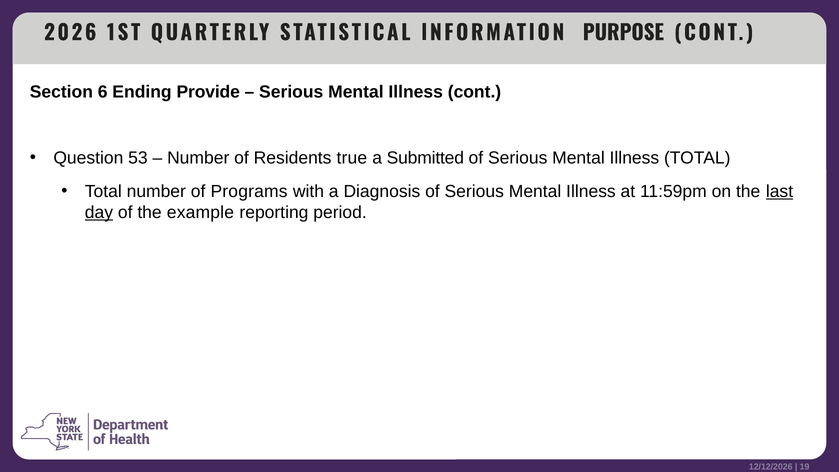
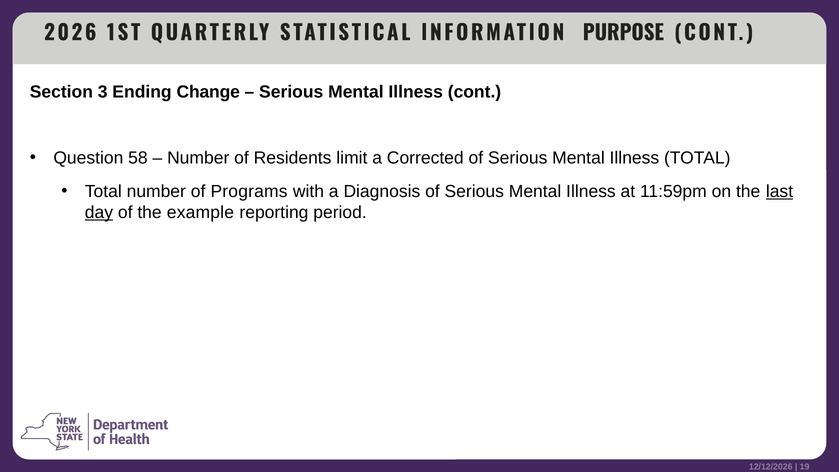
6: 6 -> 3 (103, 92)
Provide: Provide -> Change (208, 92)
53: 53 -> 58 (138, 158)
true: true -> limit (352, 158)
Submitted: Submitted -> Corrected (425, 158)
